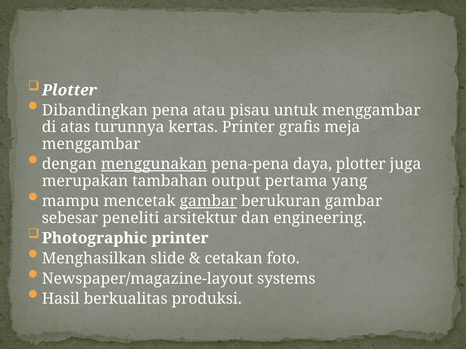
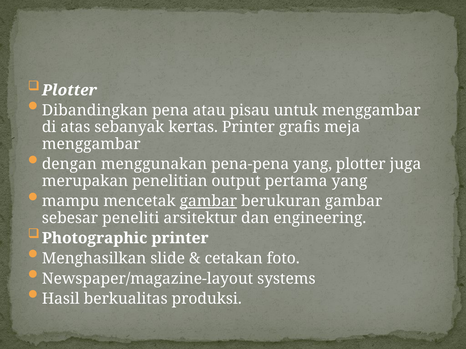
turunnya: turunnya -> sebanyak (129, 127)
menggunakan underline: present -> none (154, 164)
pena-pena daya: daya -> yang (312, 164)
tambahan: tambahan -> penelitian (170, 181)
